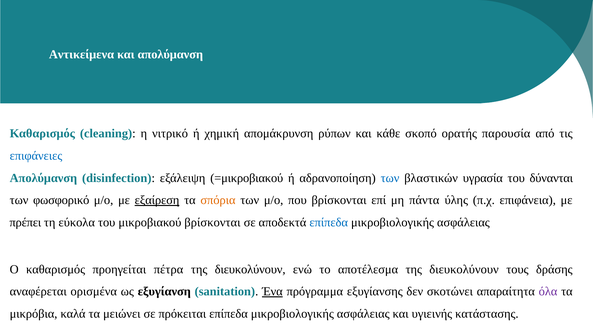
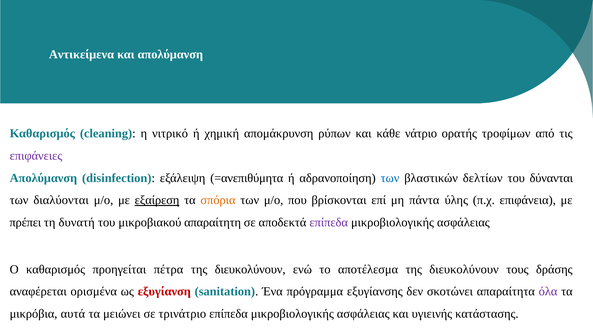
σκοπό: σκοπό -> νάτριο (421, 134)
παρουσία: παρουσία -> τροφίμων (506, 134)
επιφάνειες colour: blue -> purple (36, 156)
=μικροβιακού: =μικροβιακού -> =ανεπιθύμητα (247, 178)
υγρασία: υγρασία -> δελτίων (483, 178)
φωσφορικό: φωσφορικό -> διαλύονται (61, 201)
εύκολα: εύκολα -> δυνατή (77, 223)
μικροβιακού βρίσκονται: βρίσκονται -> απαραίτητη (213, 223)
επίπεδα colour: blue -> purple (329, 223)
εξυγίανση colour: black -> red (164, 292)
Ένα underline: present -> none (272, 292)
καλά: καλά -> αυτά (73, 314)
πρόκειται: πρόκειται -> τρινάτριο (182, 314)
